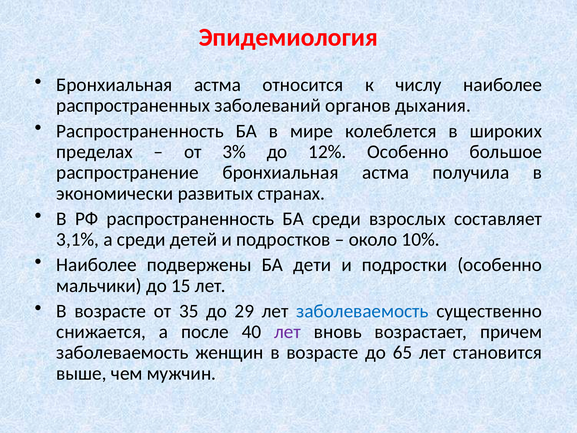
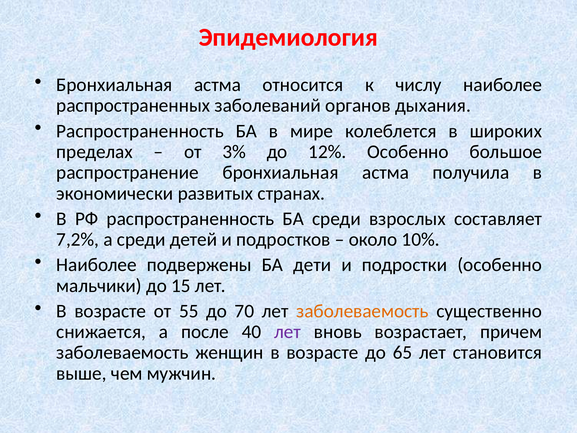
3,1%: 3,1% -> 7,2% (78, 239)
35: 35 -> 55 (189, 311)
29: 29 -> 70 (244, 311)
заболеваемость colour: blue -> orange (363, 311)
